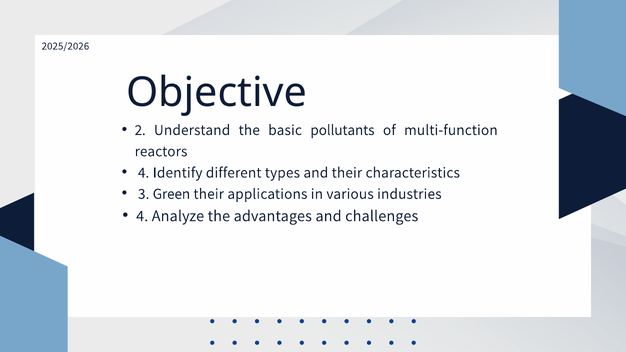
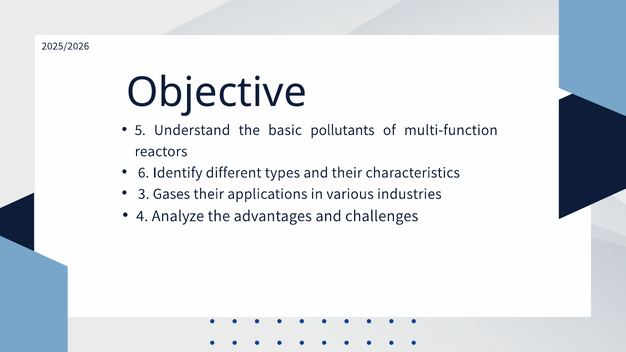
2: 2 -> 5 (140, 130)
4: 4 -> 6 (144, 173)
Green: Green -> Gases (171, 194)
